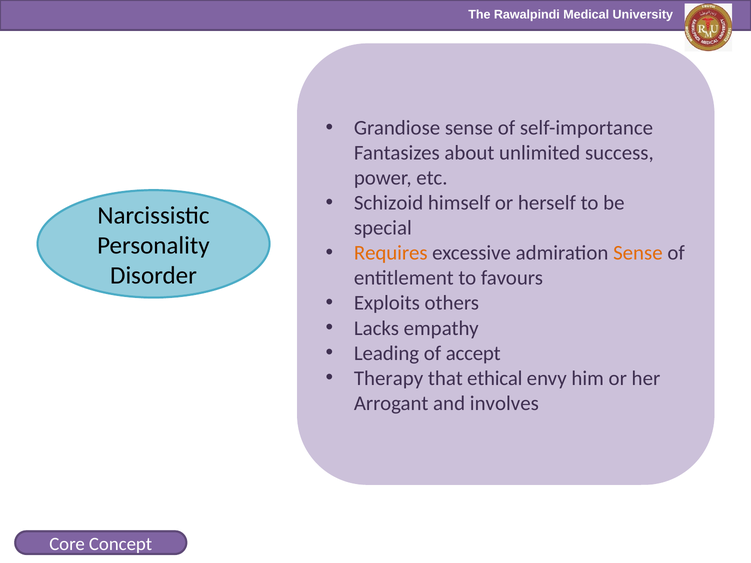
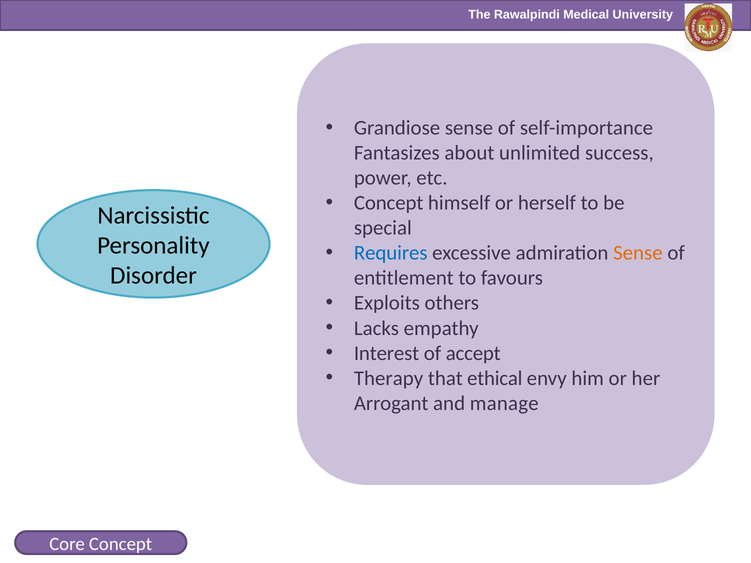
Schizoid: Schizoid -> Concept (389, 203)
Requires colour: orange -> blue (391, 253)
Leading: Leading -> Interest (387, 353)
involves: involves -> manage (504, 403)
